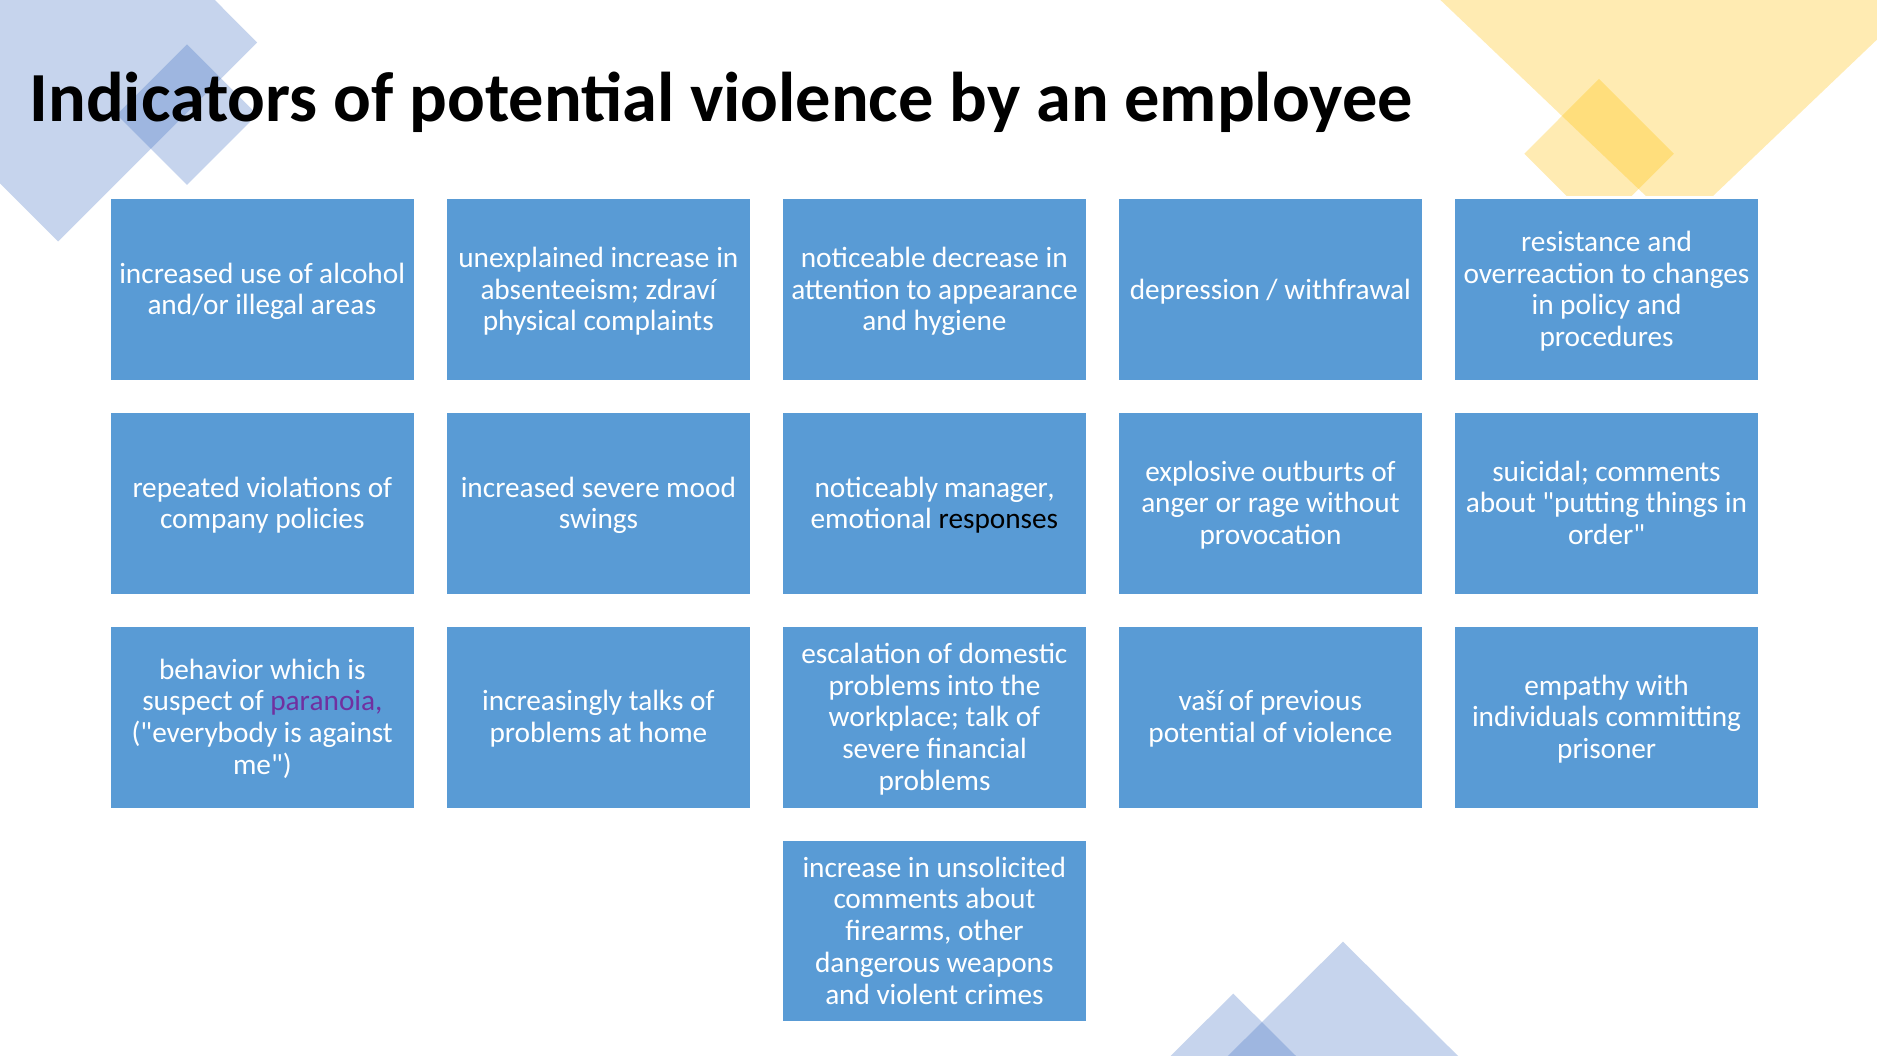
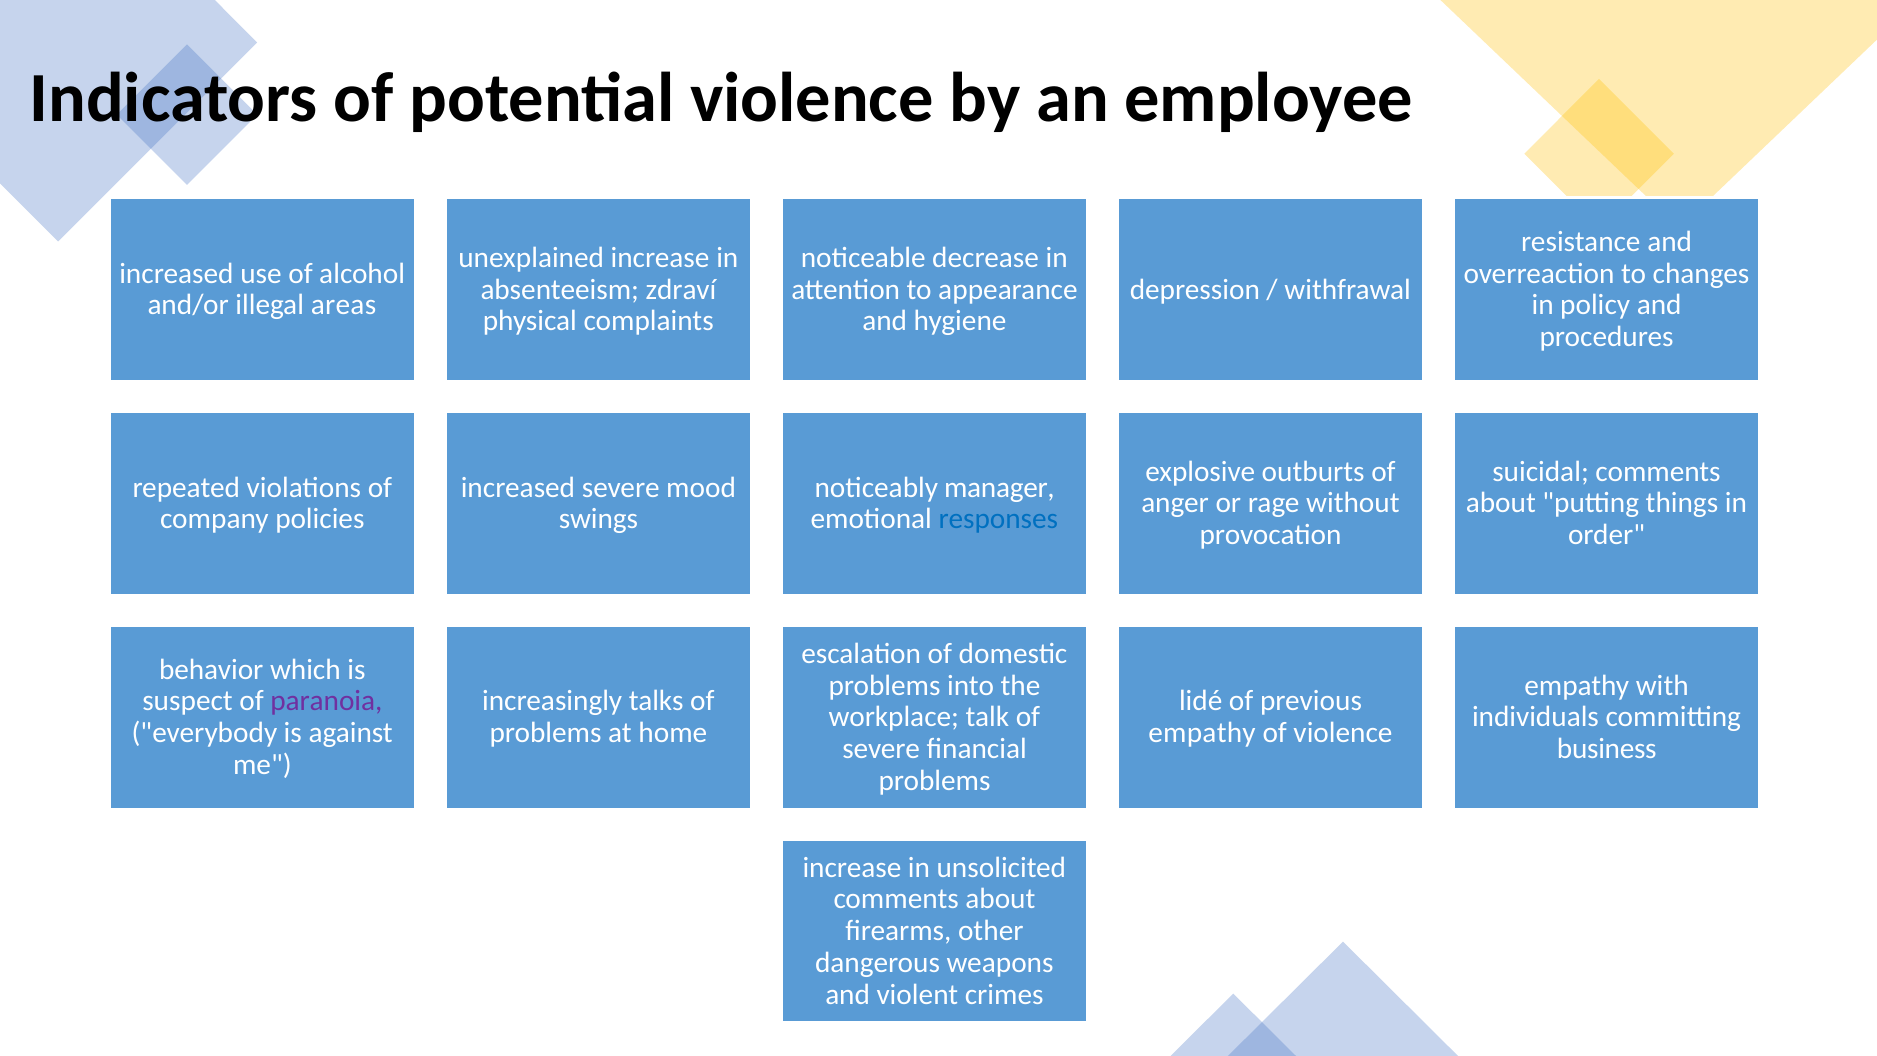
responses colour: black -> blue (998, 519)
vaší: vaší -> lidé (1201, 701)
potential: potential -> empathy (1202, 733)
prisoner: prisoner -> business (1607, 749)
